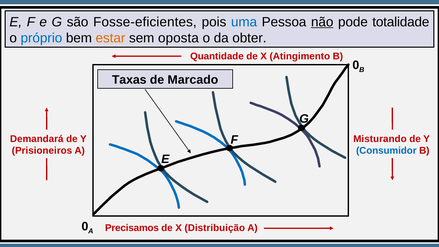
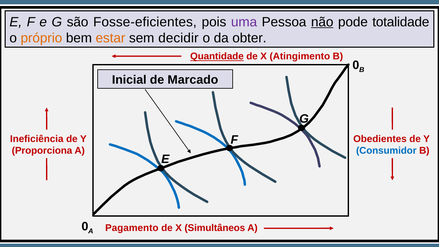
uma colour: blue -> purple (244, 22)
próprio colour: blue -> orange (41, 38)
oposta: oposta -> decidir (178, 38)
Quantidade underline: none -> present (217, 56)
Taxas: Taxas -> Inicial (129, 80)
Demandará: Demandará -> Ineficiência (37, 139)
Misturando: Misturando -> Obedientes (380, 139)
Prisioneiros: Prisioneiros -> Proporciona (42, 151)
Precisamos: Precisamos -> Pagamento (132, 228)
Distribuição: Distribuição -> Simultâneos (215, 228)
